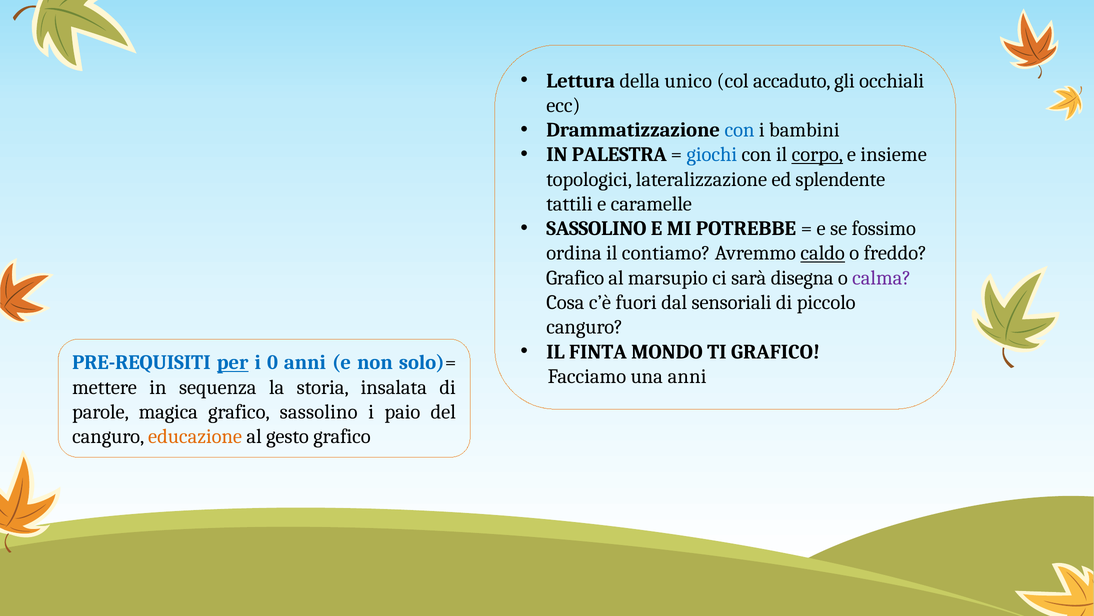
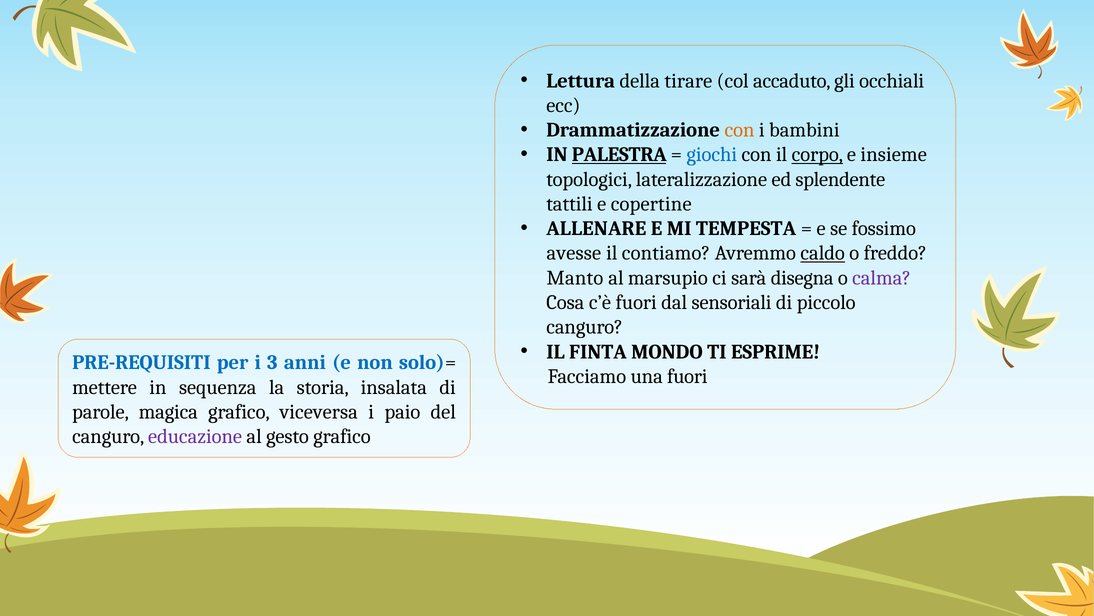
unico: unico -> tirare (688, 81)
con colour: blue -> orange (740, 130)
PALESTRA underline: none -> present (619, 154)
caramelle: caramelle -> copertine (651, 204)
SASSOLINO: SASSOLINO -> ALLENARE (596, 228)
POTREBBE: POTREBBE -> TEMPESTA (746, 228)
ordina: ordina -> avesse (574, 253)
Grafico: Grafico -> Manto (575, 278)
TI GRAFICO: GRAFICO -> ESPRIME (776, 351)
per underline: present -> none (233, 362)
0: 0 -> 3 (272, 362)
una anni: anni -> fuori (687, 376)
grafico sassolino: sassolino -> viceversa (319, 412)
educazione colour: orange -> purple (195, 436)
